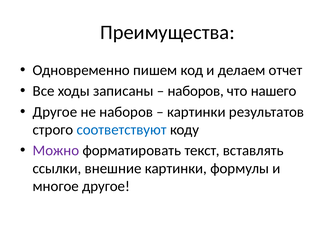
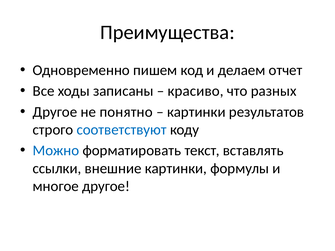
наборов: наборов -> красиво (196, 91)
нашего: нашего -> разных (274, 91)
не наборов: наборов -> понятно (126, 112)
Можно colour: purple -> blue (56, 151)
